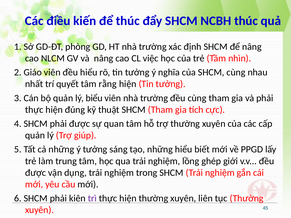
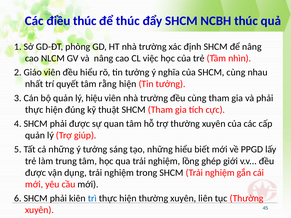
điều kiến: kiến -> thúc (85, 21)
biểu: biểu -> hiệu (94, 98)
trì colour: purple -> blue (92, 199)
